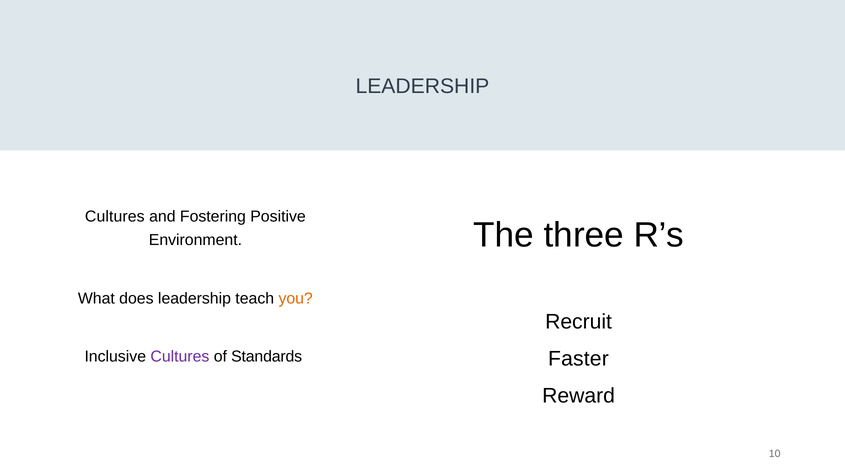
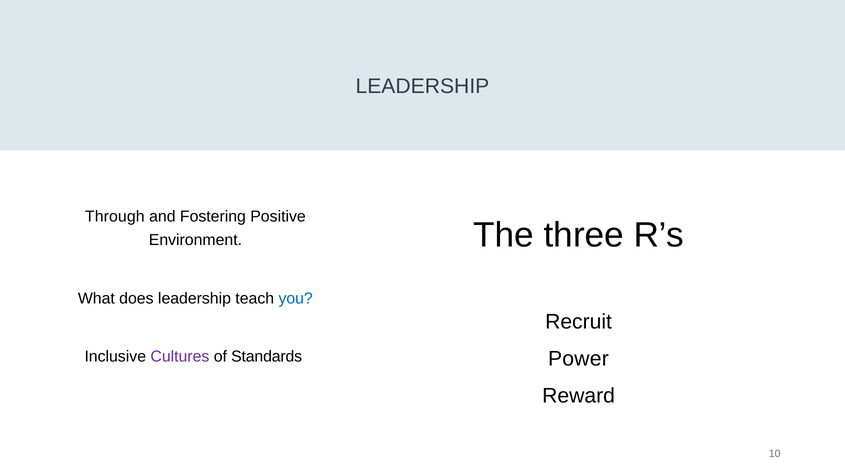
Cultures: Cultures -> Through (115, 217)
you colour: orange -> blue (296, 298)
Faster: Faster -> Power (578, 359)
